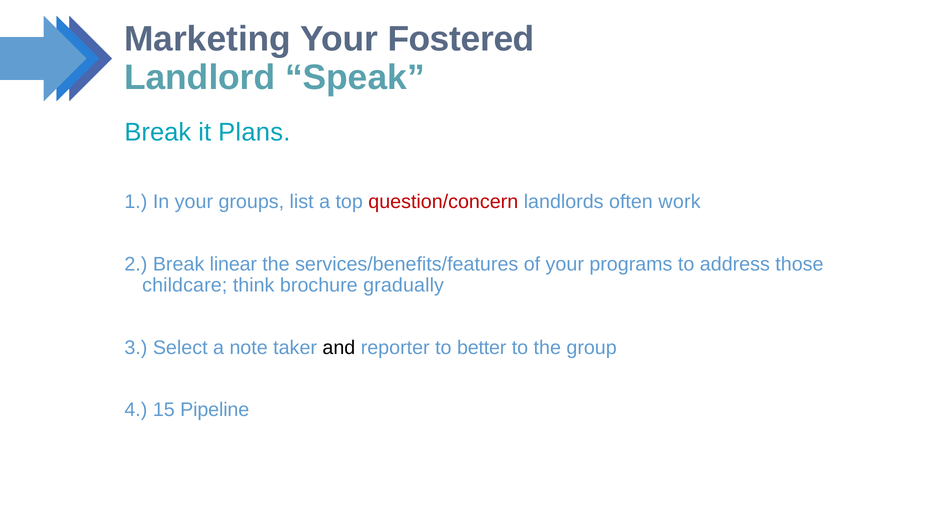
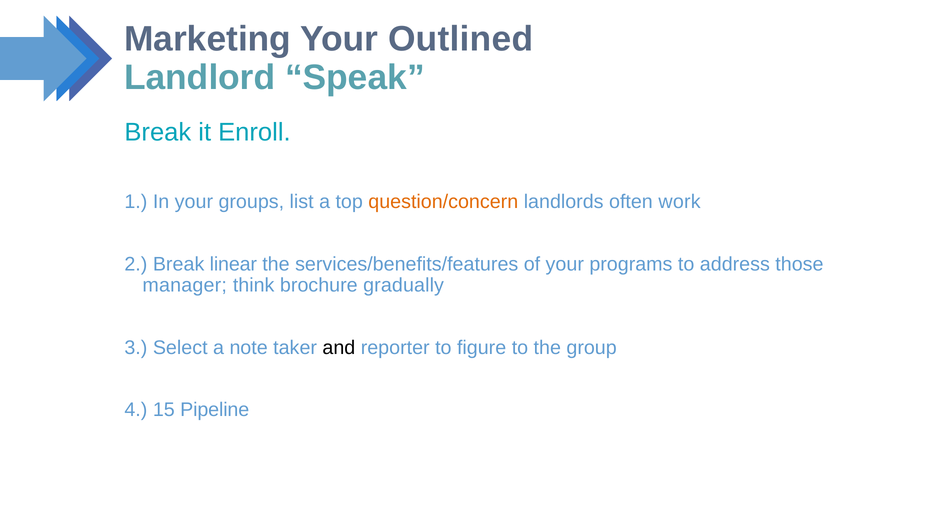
Fostered: Fostered -> Outlined (461, 39)
Plans: Plans -> Enroll (254, 132)
question/concern colour: red -> orange (443, 202)
childcare: childcare -> manager (185, 285)
better: better -> figure (482, 348)
